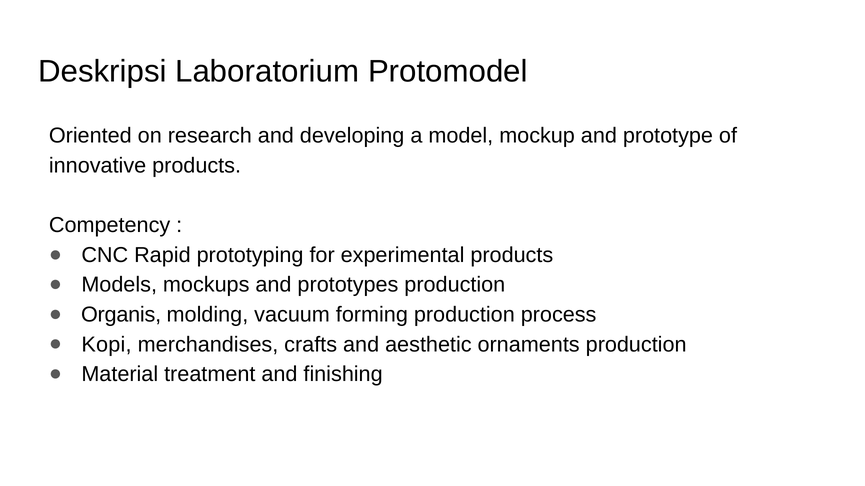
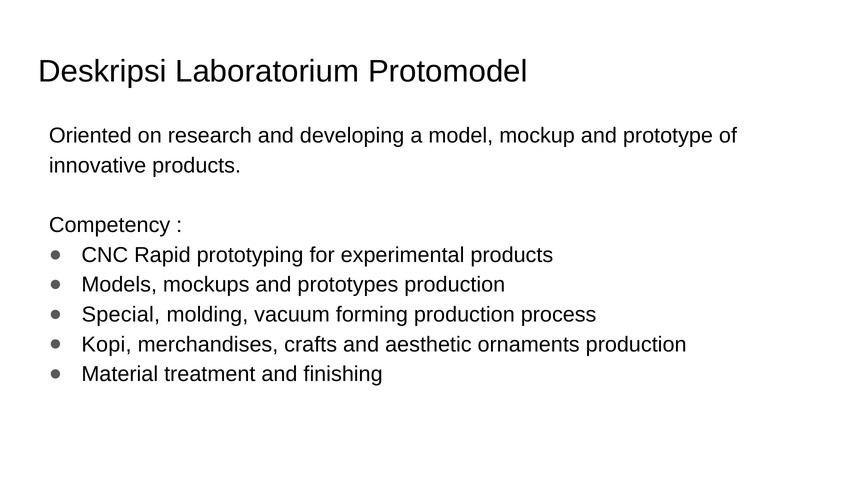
Organis: Organis -> Special (121, 315)
